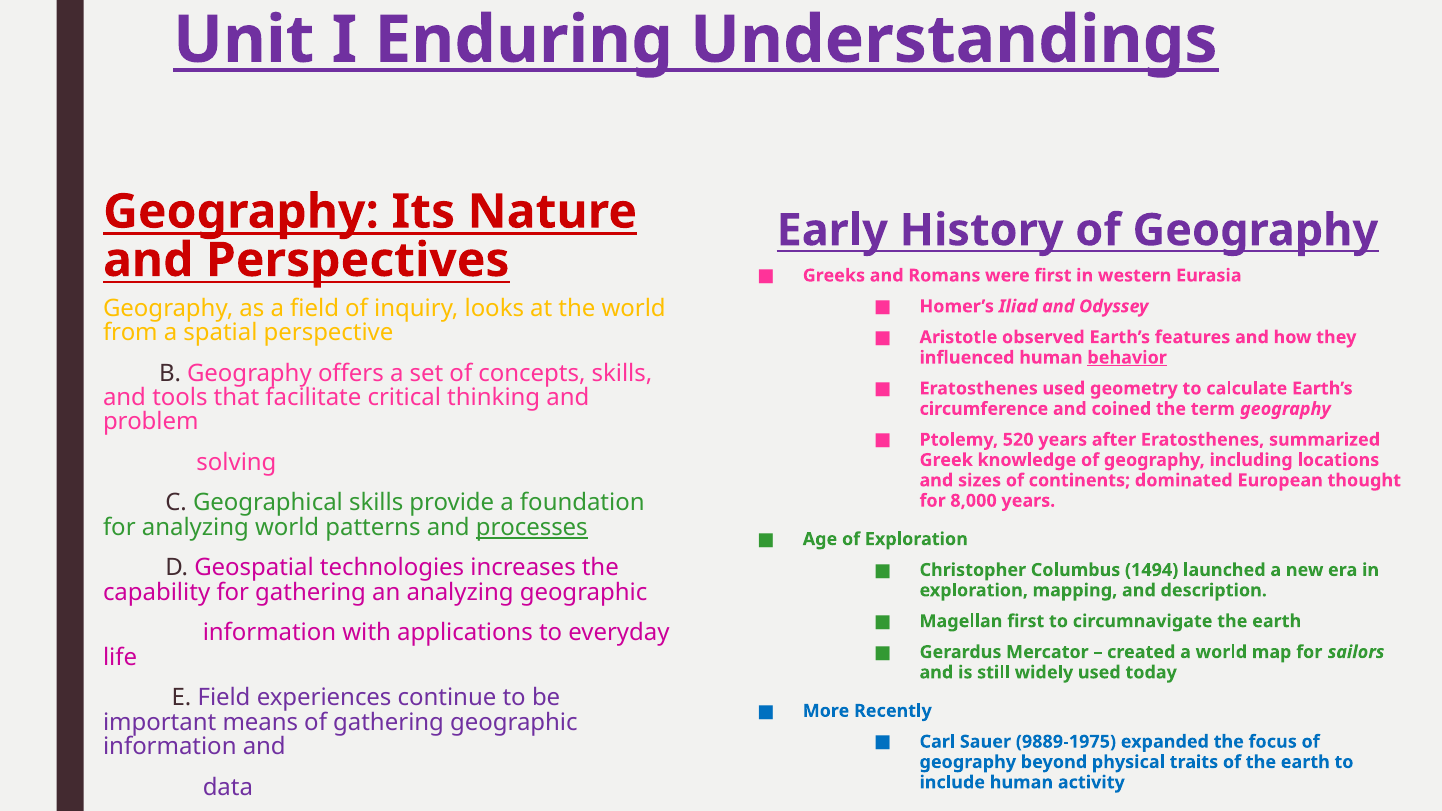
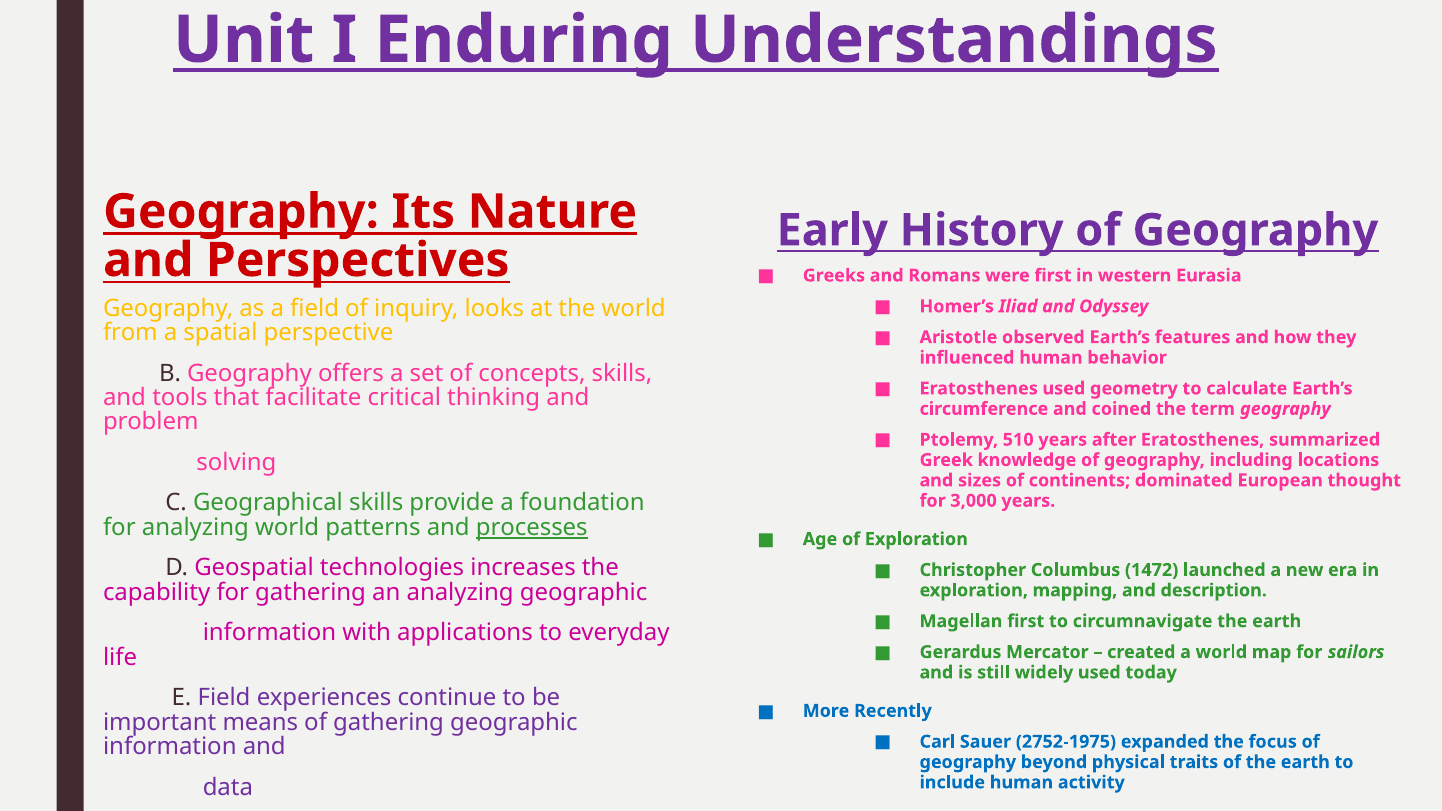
behavior underline: present -> none (1127, 358)
520: 520 -> 510 (1018, 440)
8,000: 8,000 -> 3,000 (974, 501)
1494: 1494 -> 1472 (1152, 570)
9889-1975: 9889-1975 -> 2752-1975 (1066, 742)
